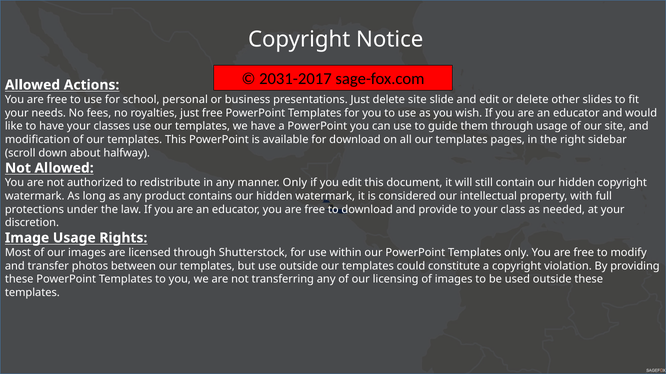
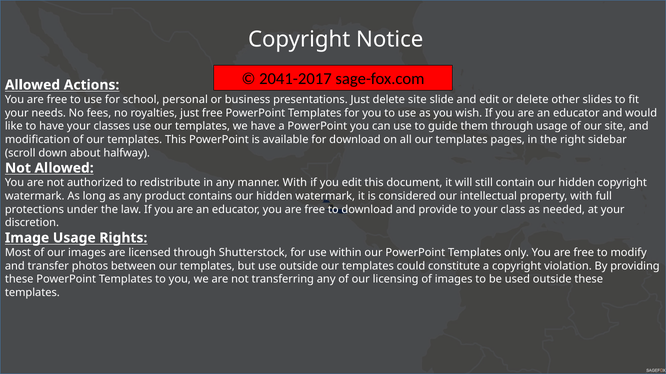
2031-2017: 2031-2017 -> 2041-2017 (295, 79)
manner Only: Only -> With (295, 183)
